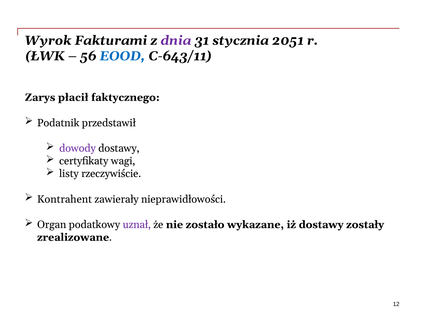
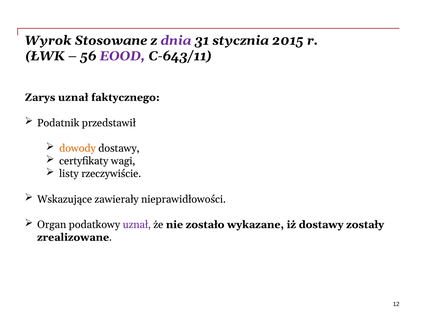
Fakturami: Fakturami -> Stosowane (111, 40)
2051: 2051 -> 2015 (288, 40)
EOOD colour: blue -> purple (122, 56)
Zarys płacił: płacił -> uznał (73, 97)
dowody colour: purple -> orange (77, 148)
Kontrahent: Kontrahent -> Wskazujące (65, 199)
